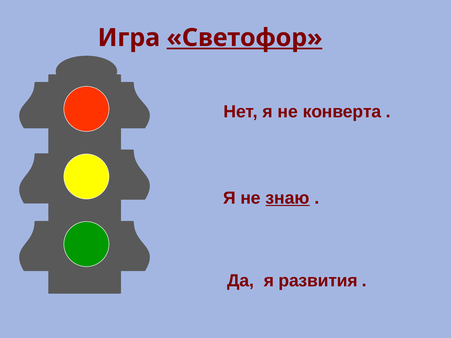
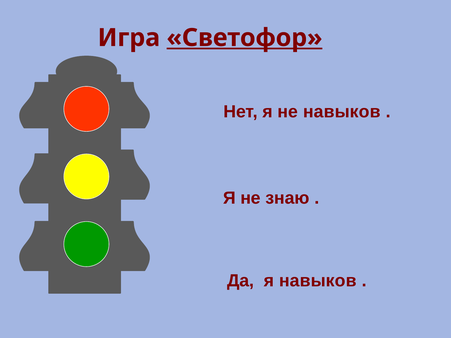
не конверта: конверта -> навыков (342, 112)
знаю underline: present -> none (288, 198)
я развития: развития -> навыков (318, 281)
